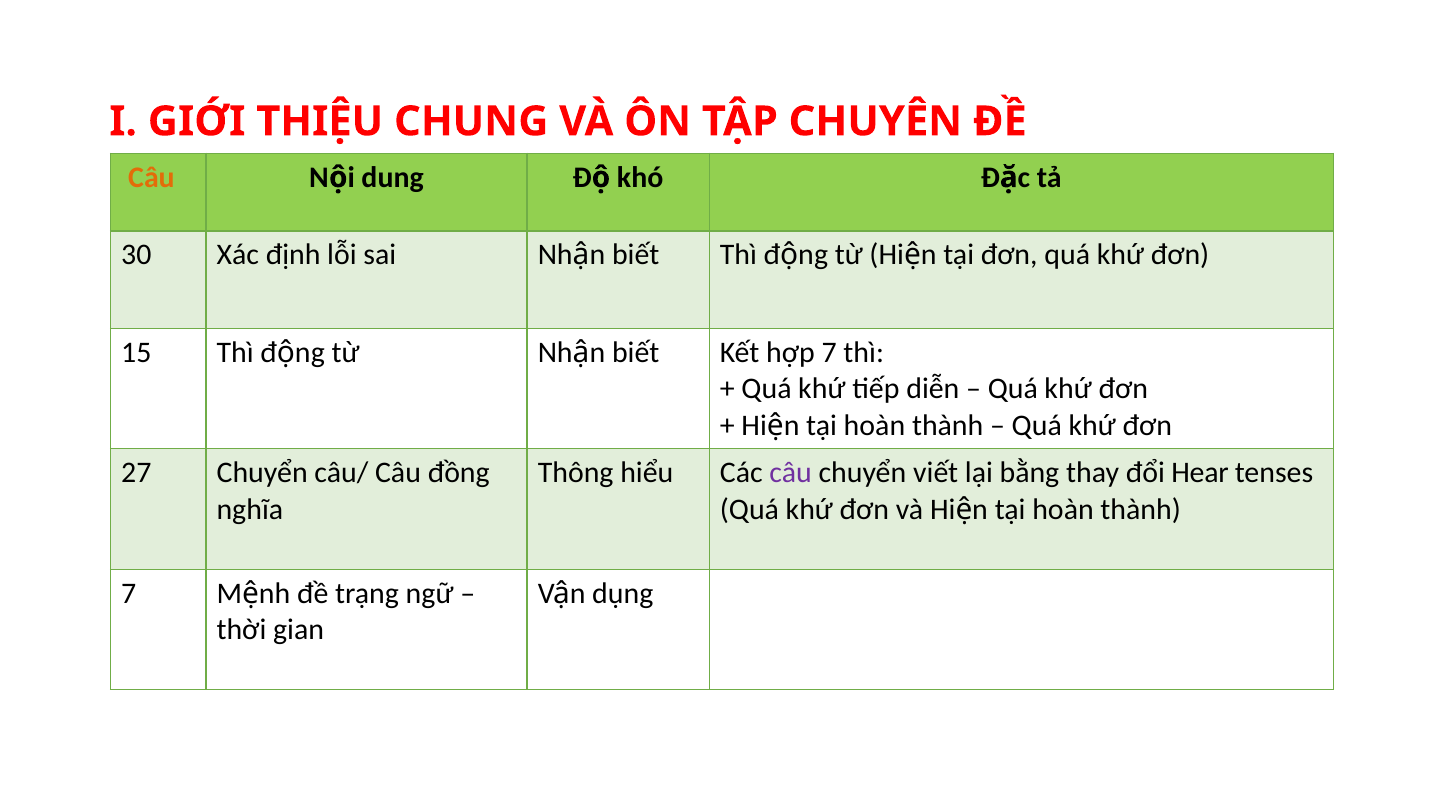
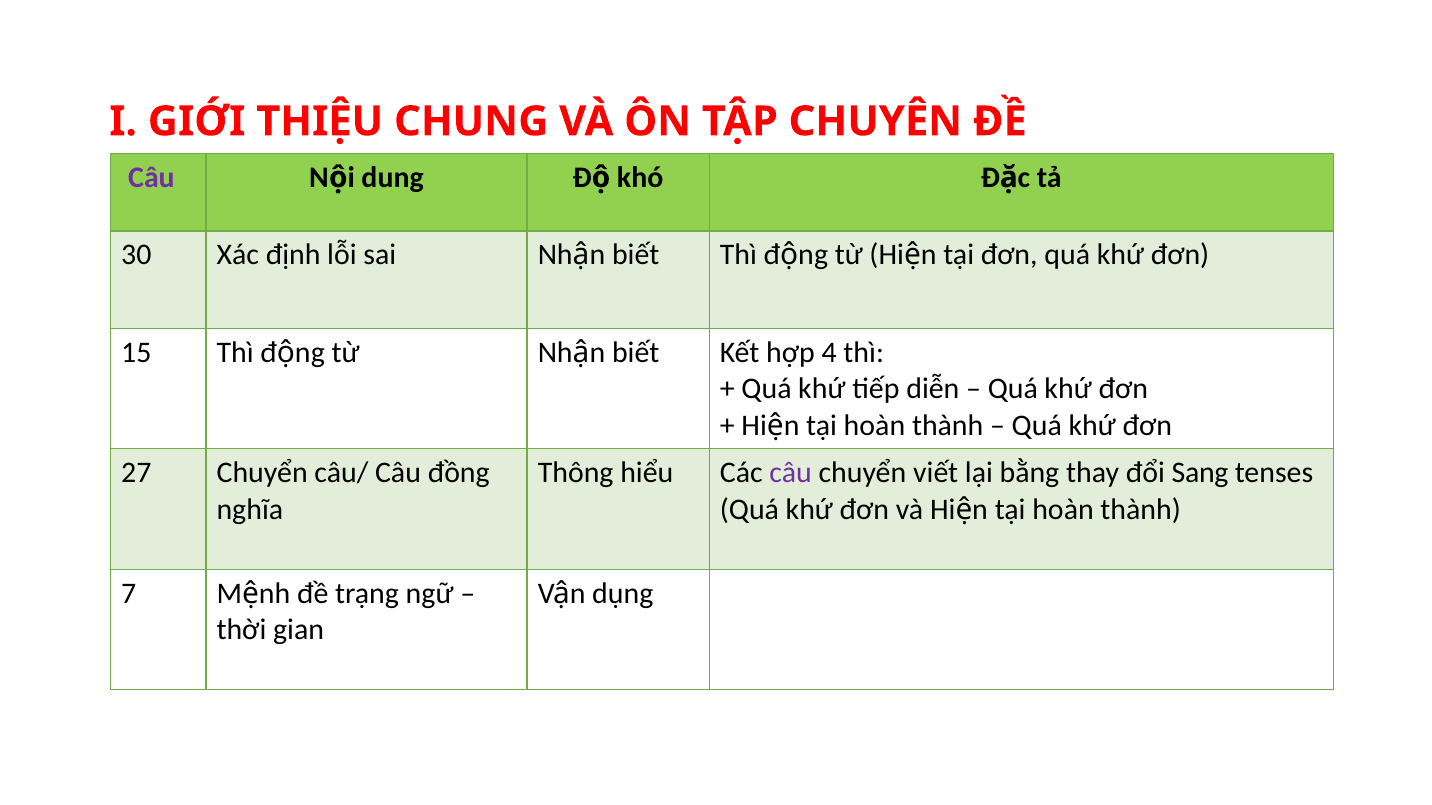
Câu colour: orange -> purple (151, 177)
hợp 7: 7 -> 4 (829, 353)
Hear: Hear -> Sang (1200, 473)
